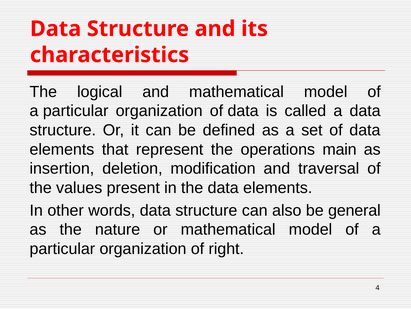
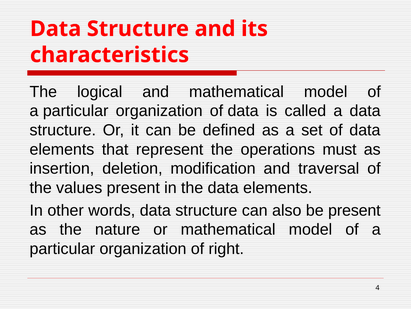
main: main -> must (340, 149)
be general: general -> present (354, 210)
